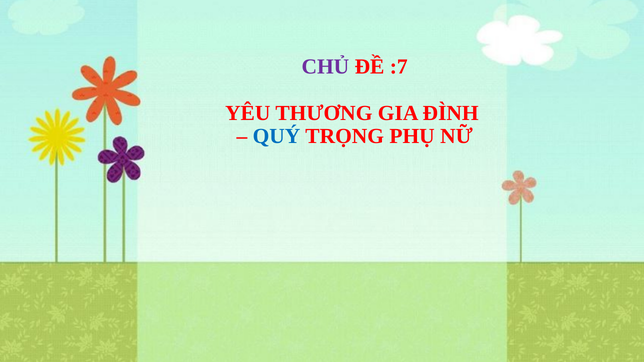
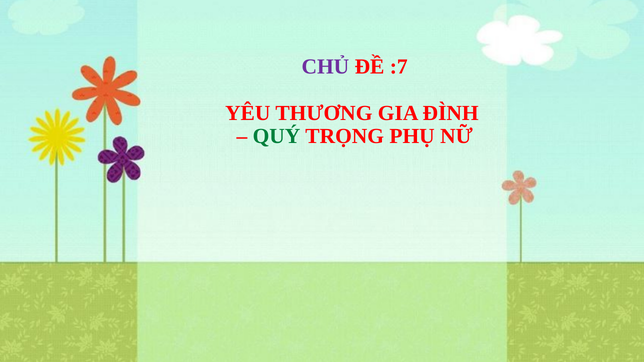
QUÝ colour: blue -> green (276, 137)
